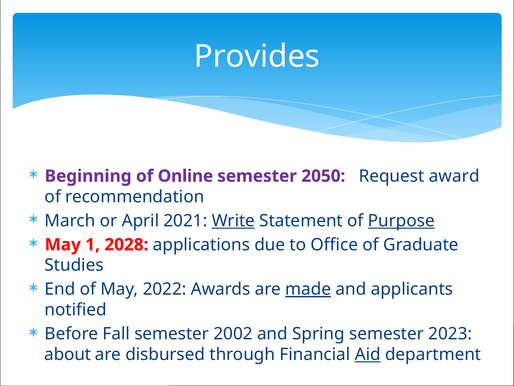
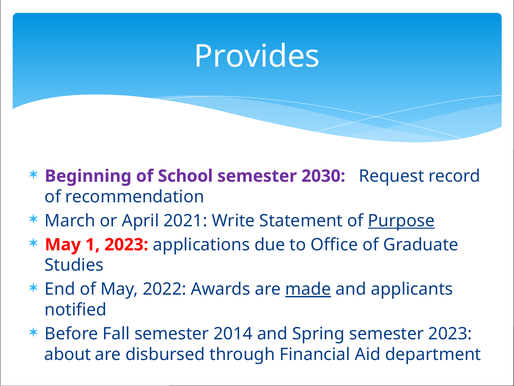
Online: Online -> School (185, 176)
2050: 2050 -> 2030 (323, 176)
award: award -> record (454, 176)
Write underline: present -> none (233, 220)
1 2028: 2028 -> 2023 (126, 244)
2002: 2002 -> 2014 (233, 333)
Aid underline: present -> none (368, 354)
